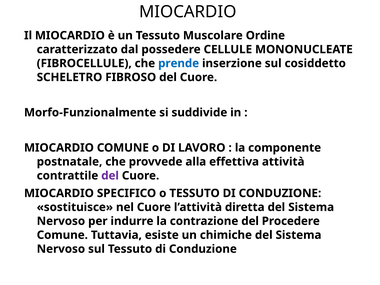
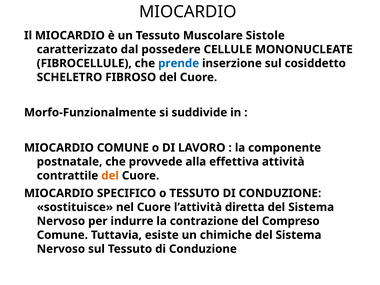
Ordine: Ordine -> Sistole (265, 35)
del colour: purple -> orange (110, 176)
Procedere: Procedere -> Compreso (291, 221)
